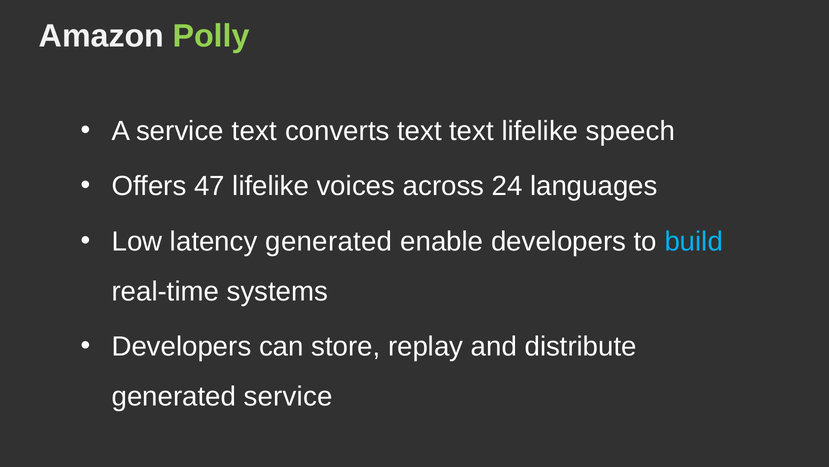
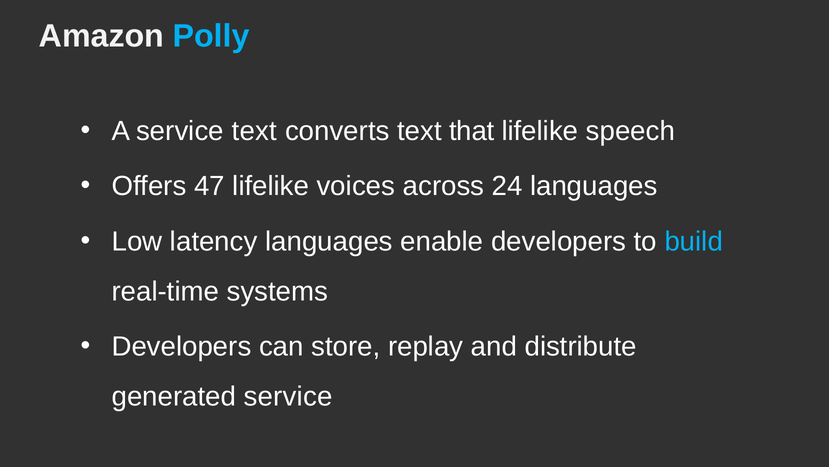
Polly colour: light green -> light blue (211, 36)
text text: text -> that (472, 131)
latency generated: generated -> languages (329, 241)
